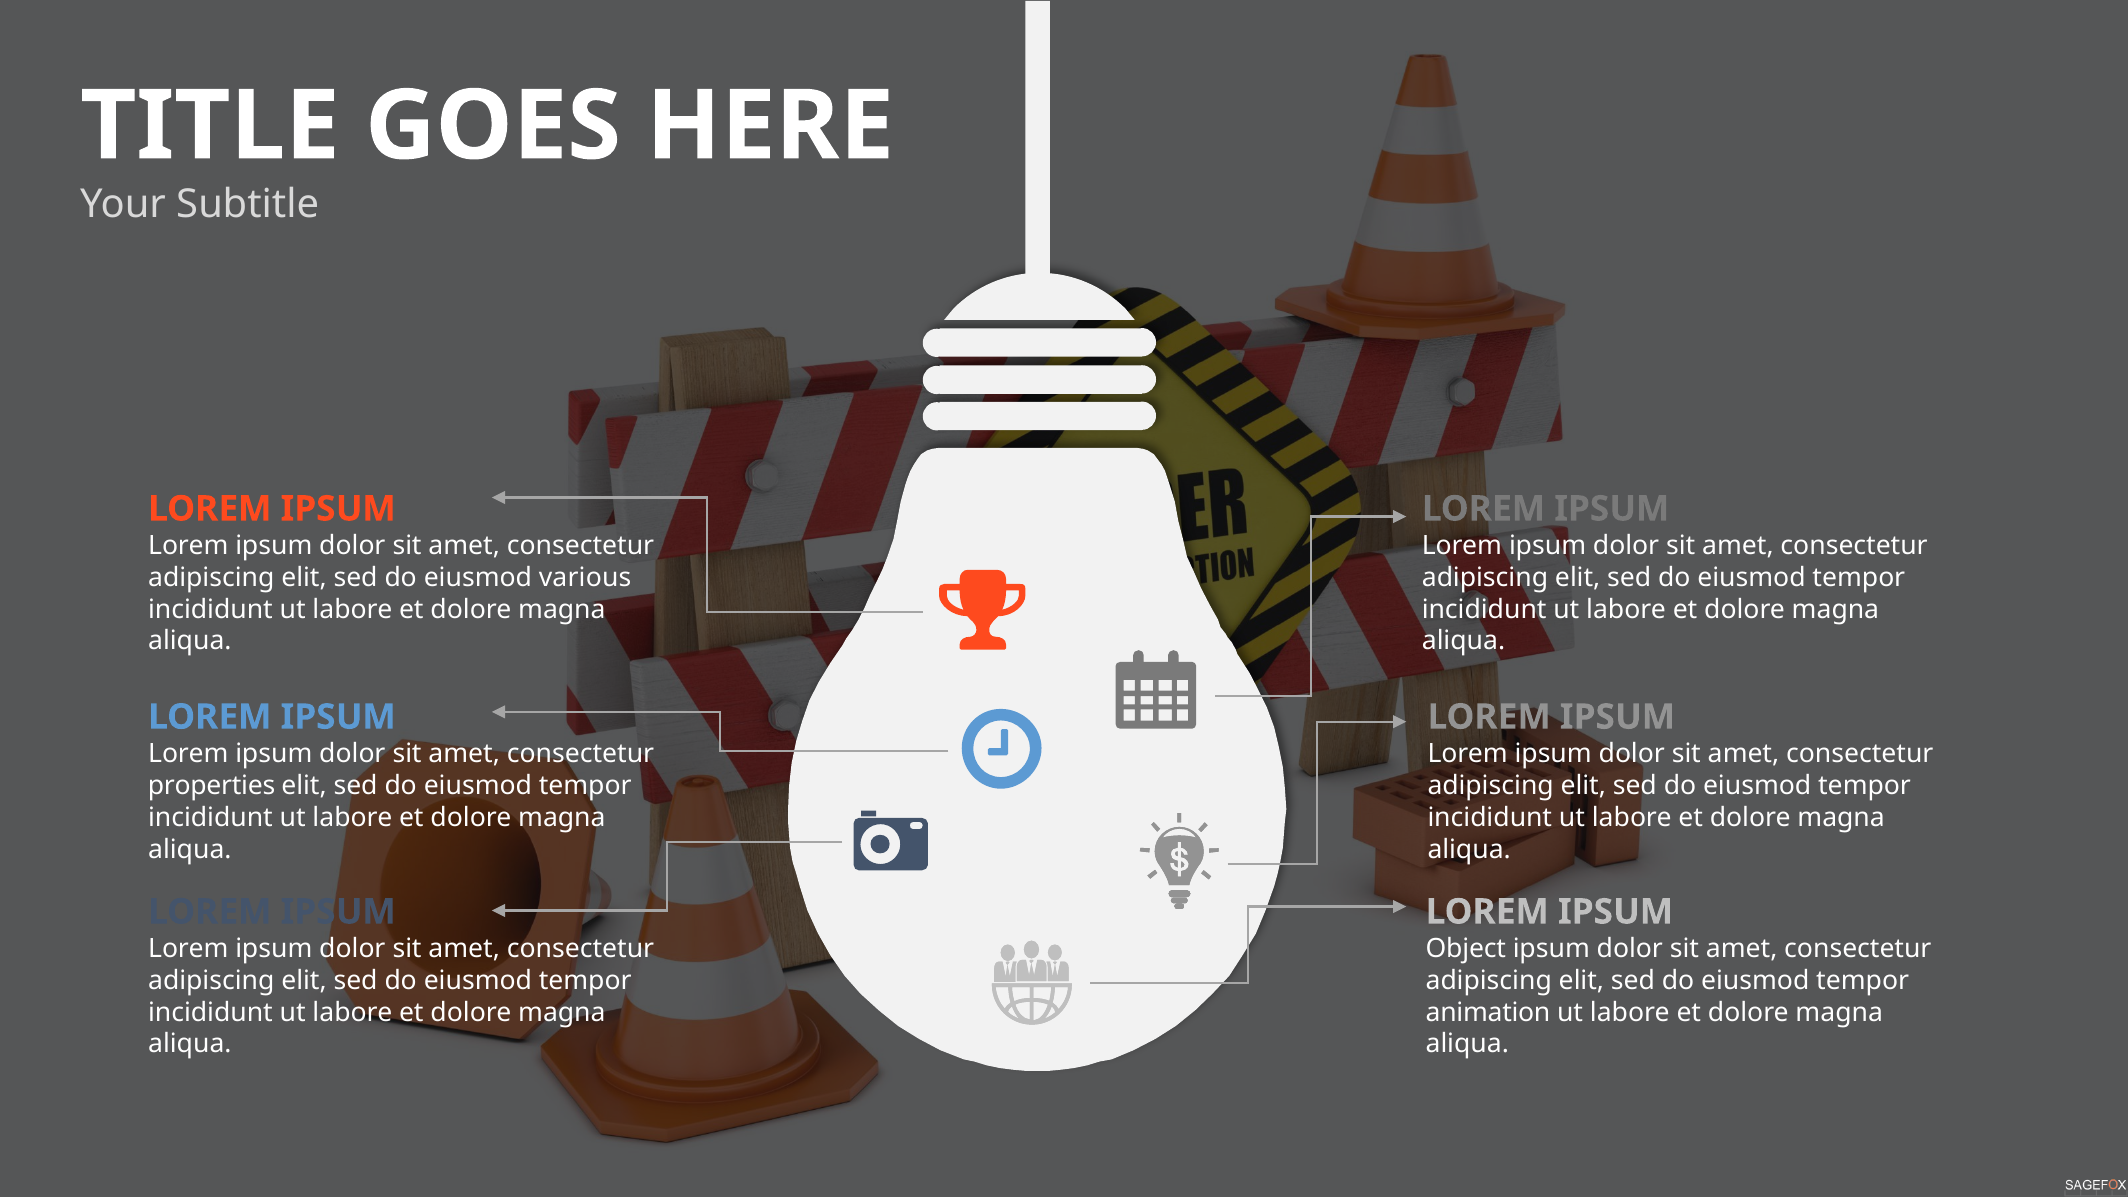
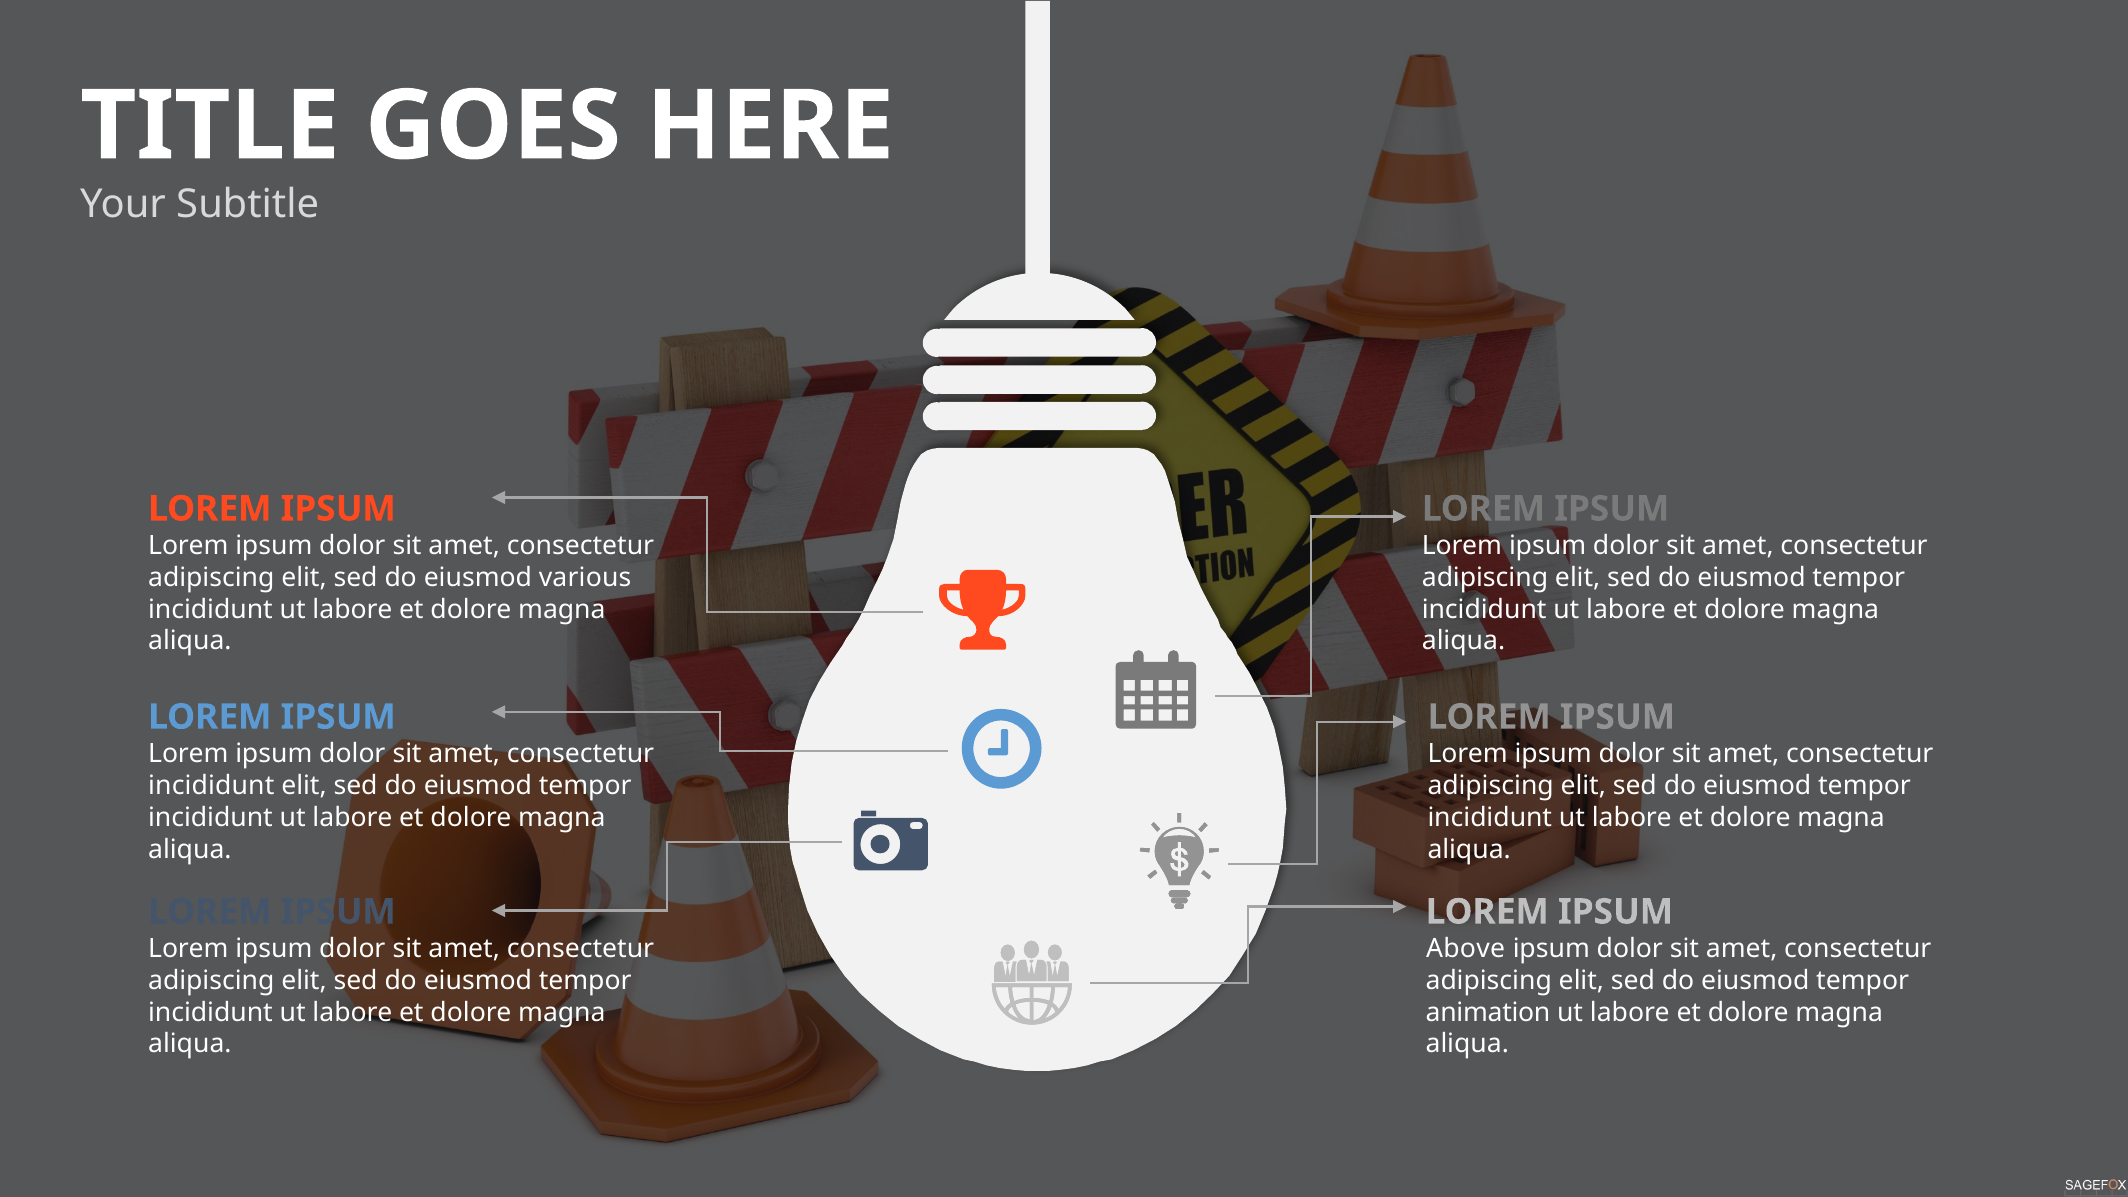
properties: properties -> incididunt (211, 786)
Object: Object -> Above (1466, 948)
